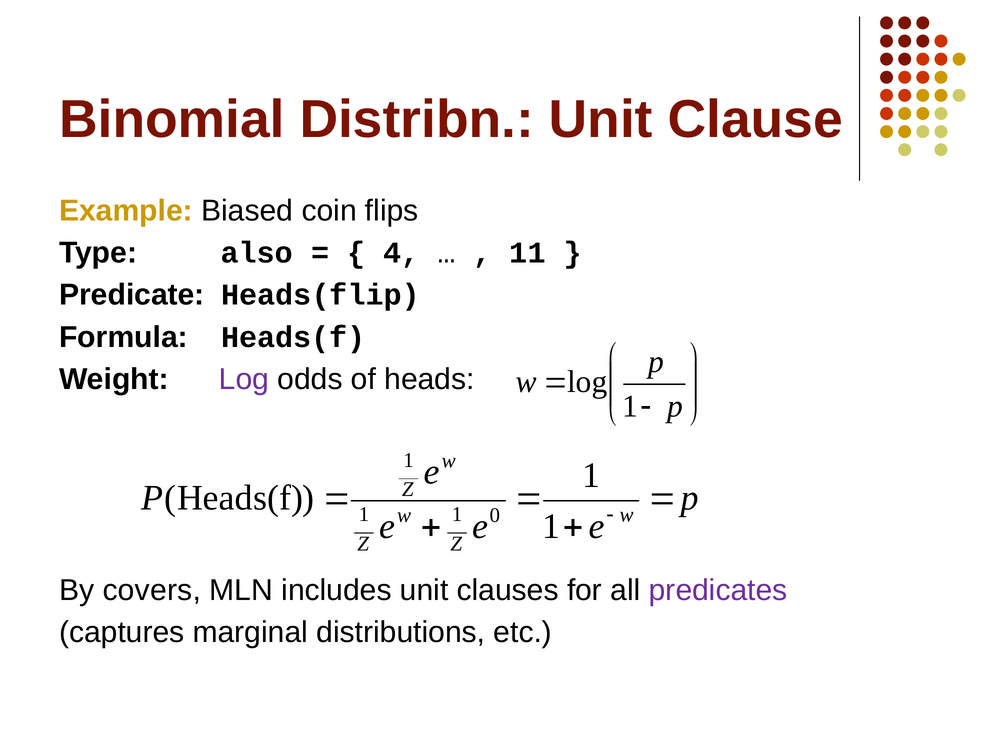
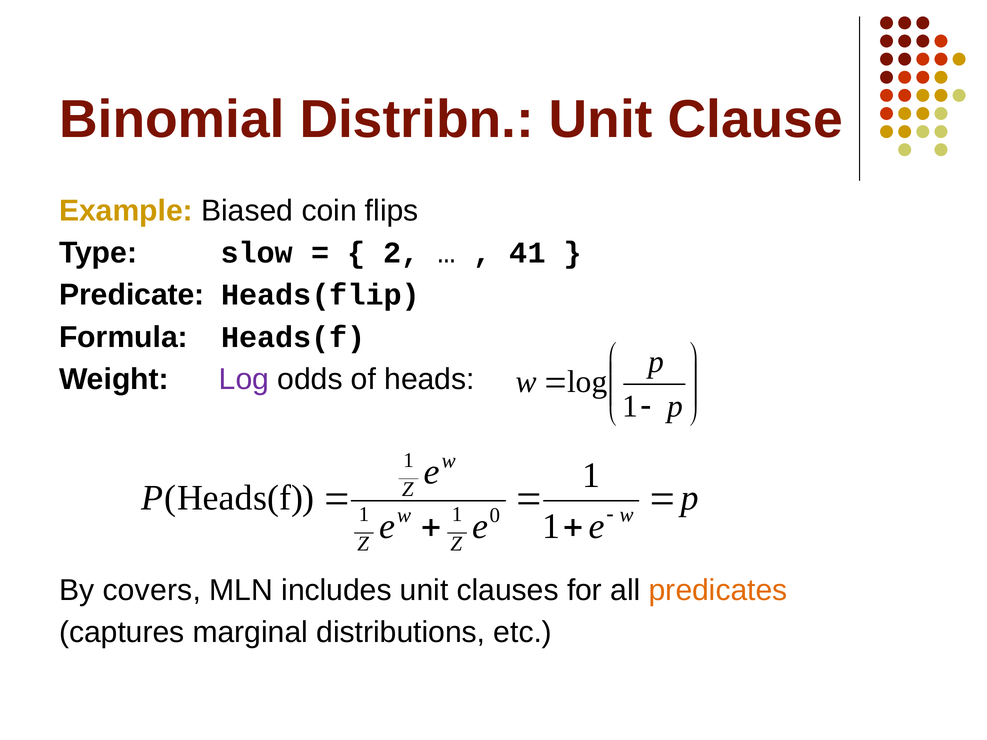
also: also -> slow (257, 253)
4: 4 -> 2 (401, 253)
11: 11 -> 41 (528, 253)
predicates colour: purple -> orange (718, 591)
